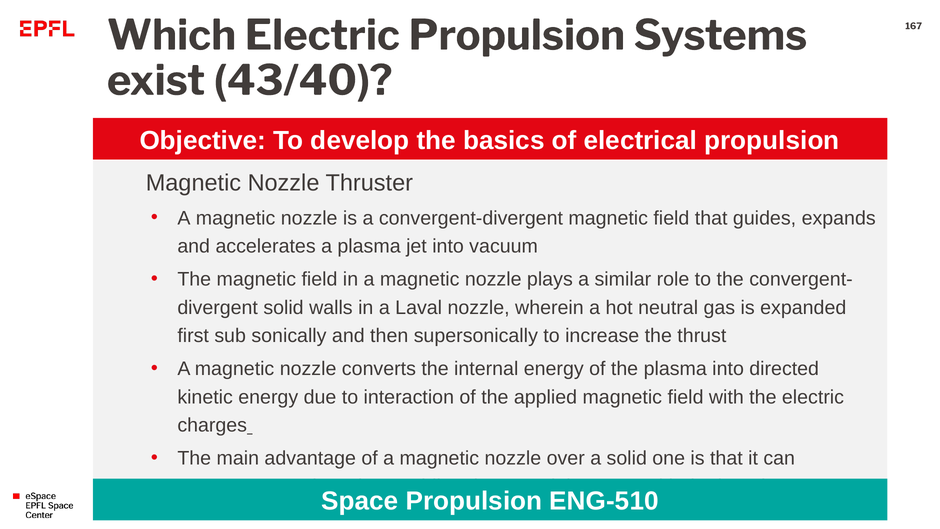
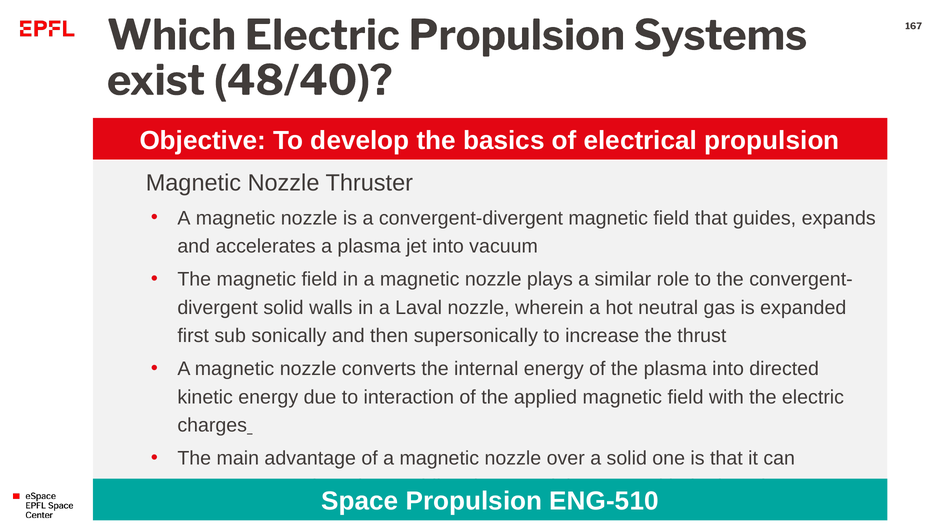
43/40: 43/40 -> 48/40 (303, 81)
